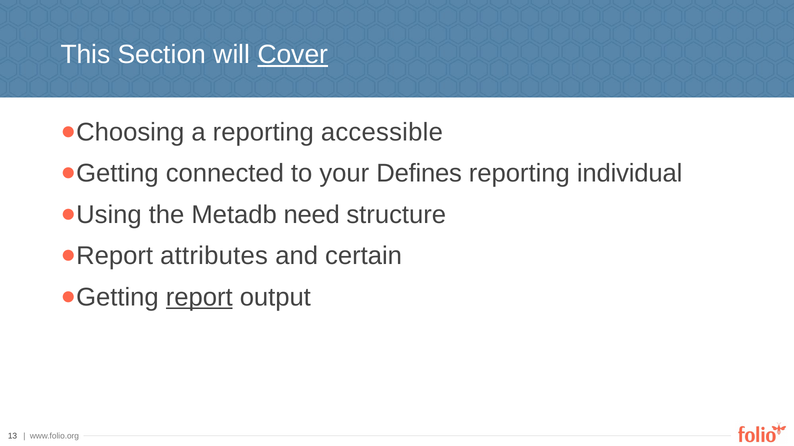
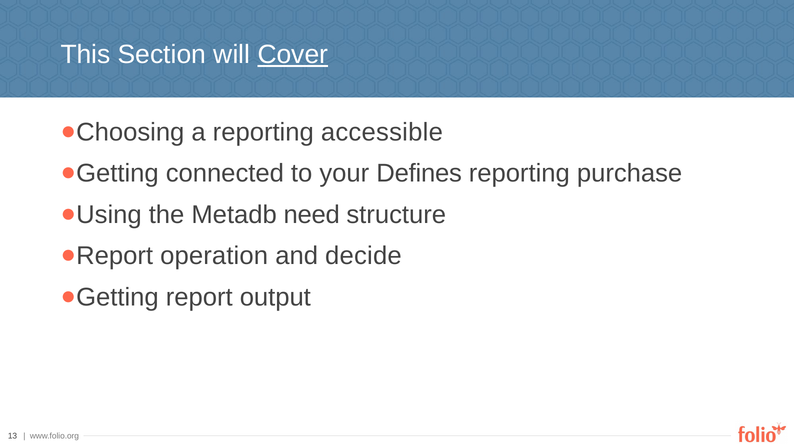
individual: individual -> purchase (630, 174)
attributes: attributes -> operation (214, 256)
certain: certain -> decide (363, 256)
report underline: present -> none (199, 298)
